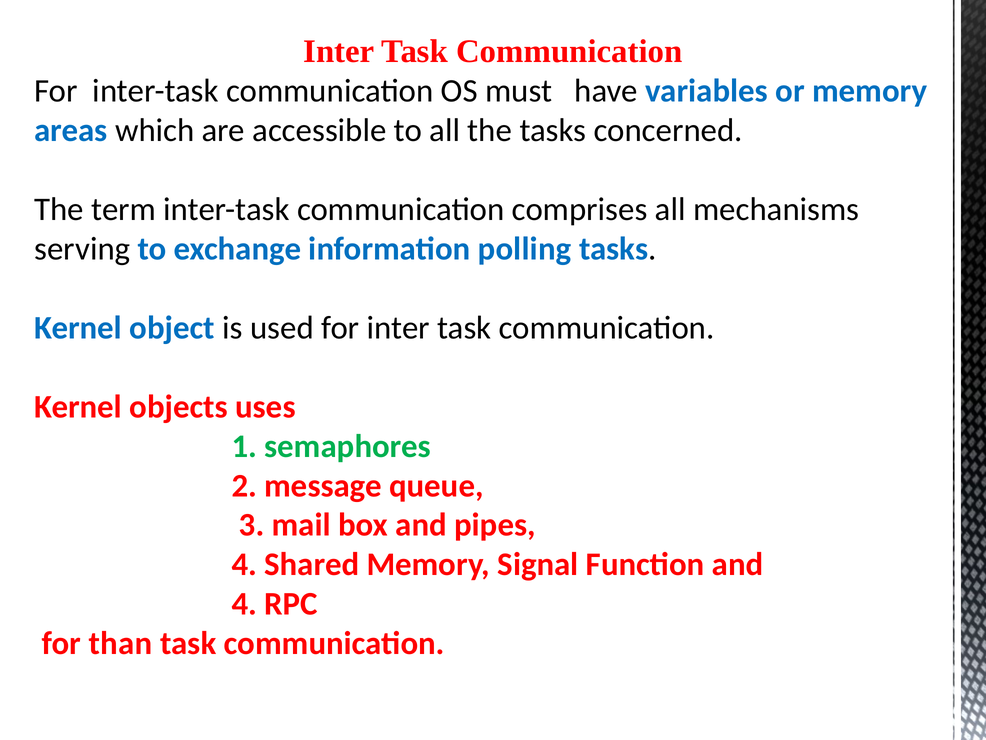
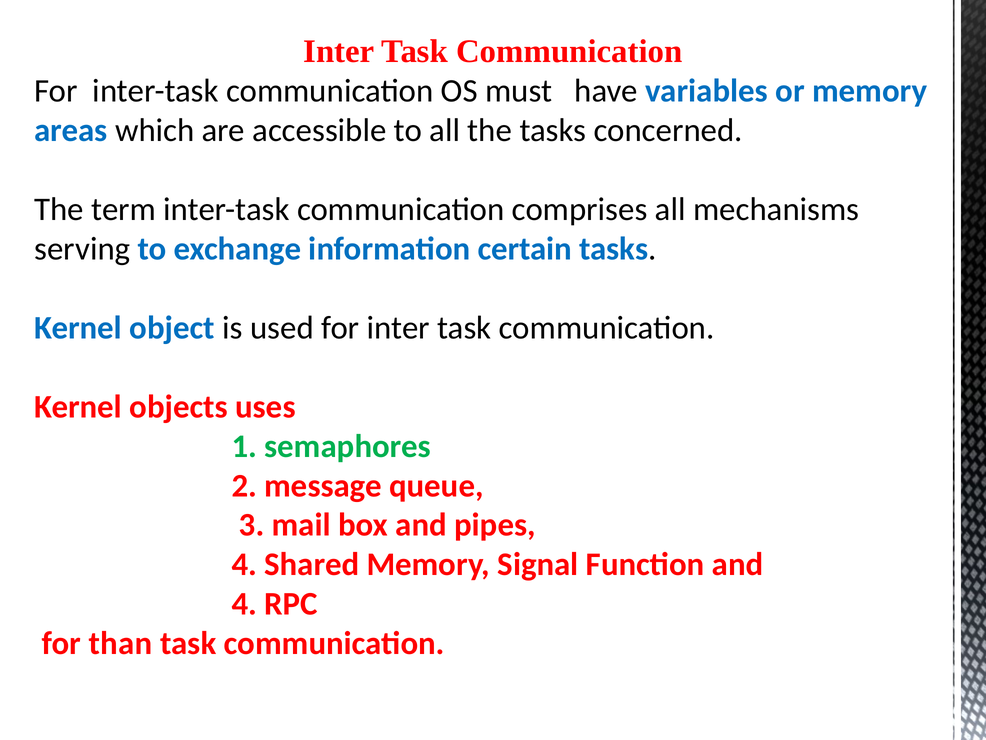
polling: polling -> certain (525, 249)
